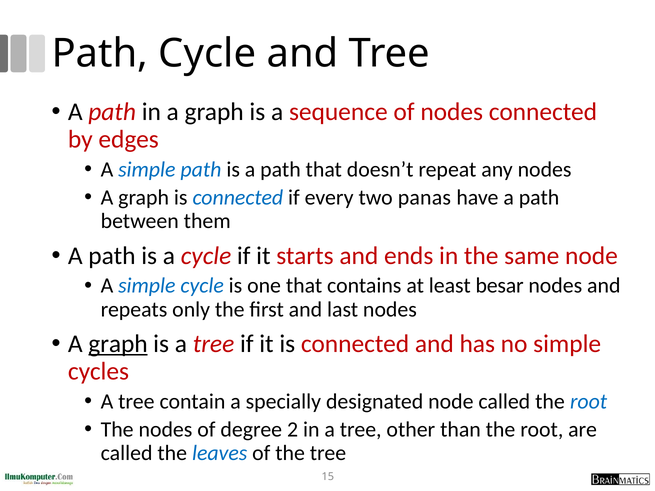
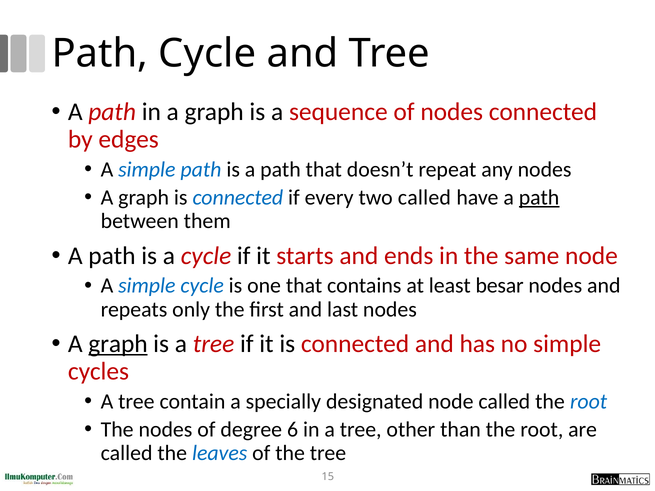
two panas: panas -> called (424, 198)
path underline: none -> present (539, 198)
2: 2 -> 6 (293, 430)
